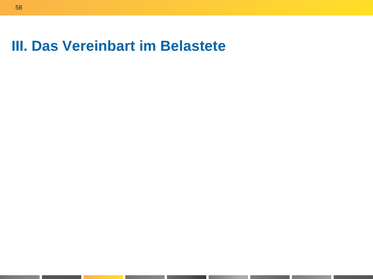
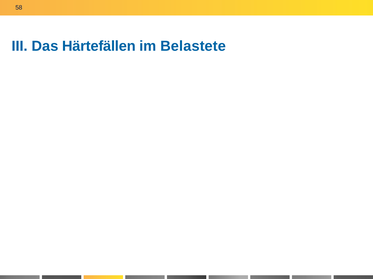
Vereinbart: Vereinbart -> Härtefällen (99, 46)
